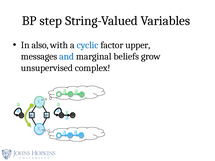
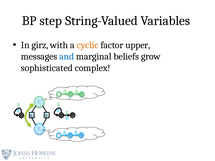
also: also -> girz (40, 45)
cyclic colour: blue -> orange (88, 45)
unsupervised: unsupervised -> sophisticated (47, 68)
